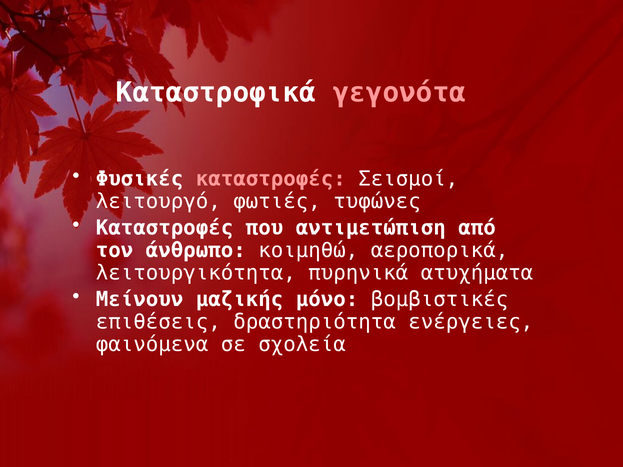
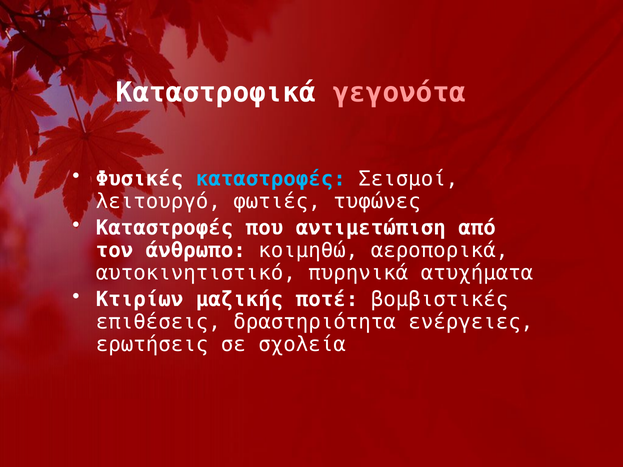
καταστροφές colour: pink -> light blue (271, 179)
λειτουργικότητα: λειτουργικότητα -> αυτοκινητιστικό (196, 273)
Μείνουν: Μείνουν -> Κτιρίων (140, 300)
μόνο: μόνο -> ποτέ (327, 300)
φαινόμενα: φαινόμενα -> ερωτήσεις (152, 344)
